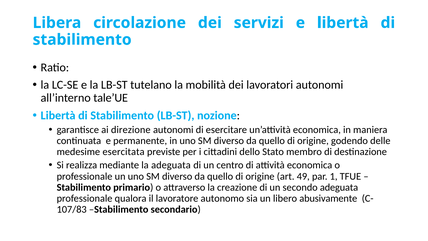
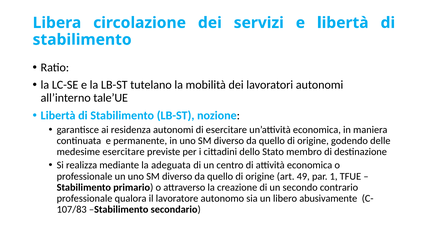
direzione: direzione -> residenza (131, 130)
medesime esercitata: esercitata -> esercitare (124, 152)
secondo adeguata: adeguata -> contrario (339, 187)
